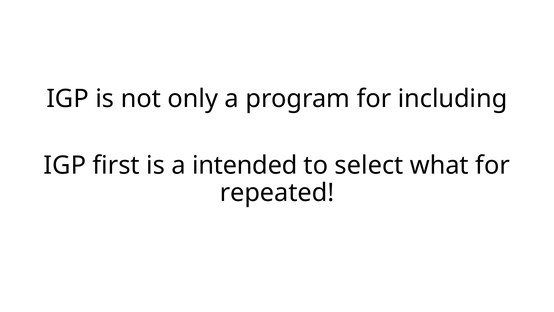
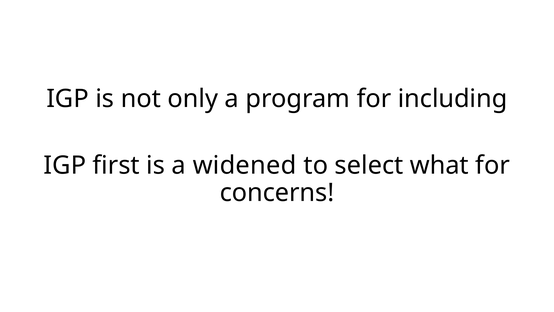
intended: intended -> widened (245, 165)
repeated: repeated -> concerns (277, 193)
